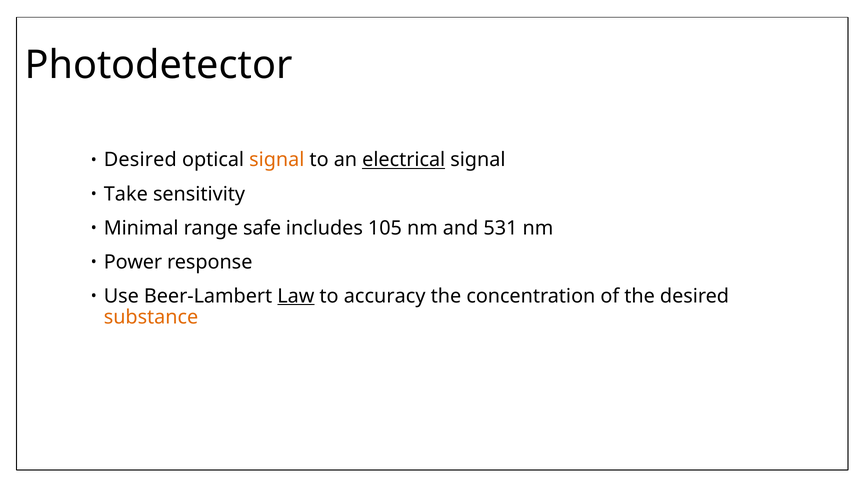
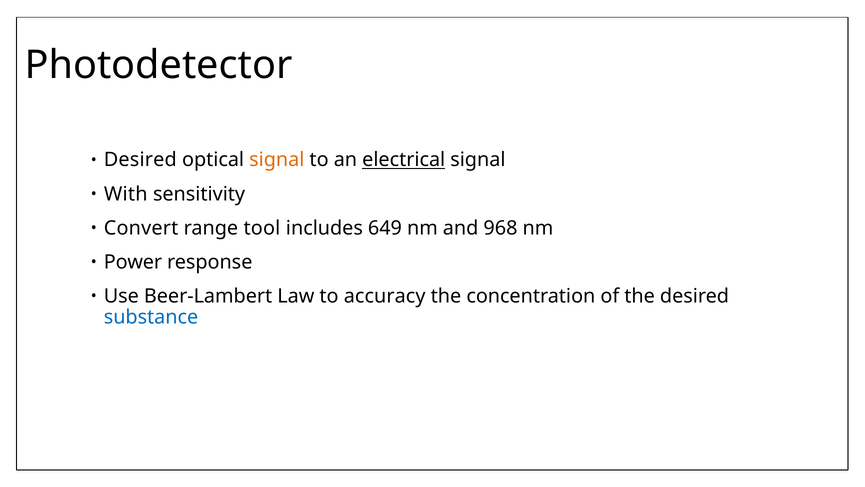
Take: Take -> With (126, 194)
Minimal: Minimal -> Convert (141, 228)
safe: safe -> tool (262, 228)
105: 105 -> 649 (385, 228)
531: 531 -> 968 (500, 228)
Law underline: present -> none (296, 296)
substance colour: orange -> blue (151, 317)
